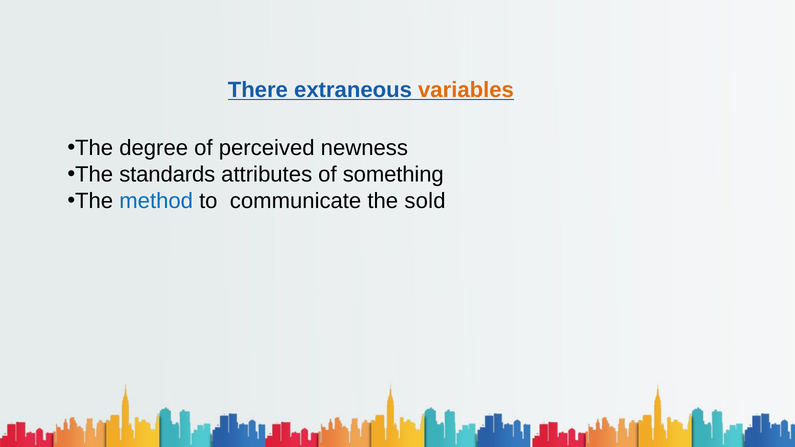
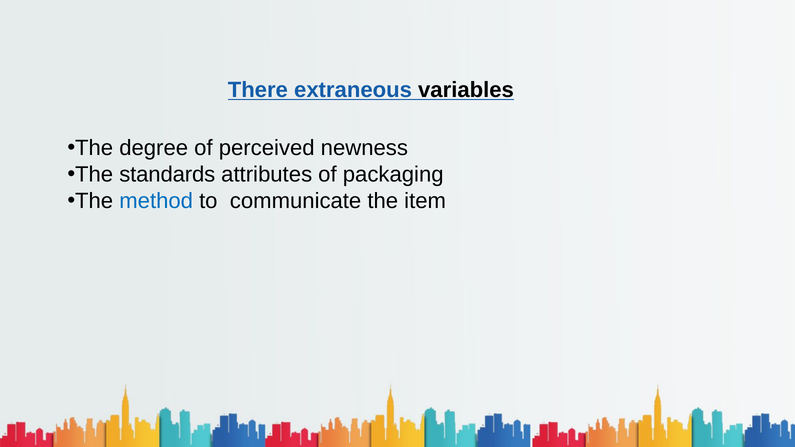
variables colour: orange -> black (466, 90)
something: something -> packaging (393, 175)
sold: sold -> item (425, 201)
